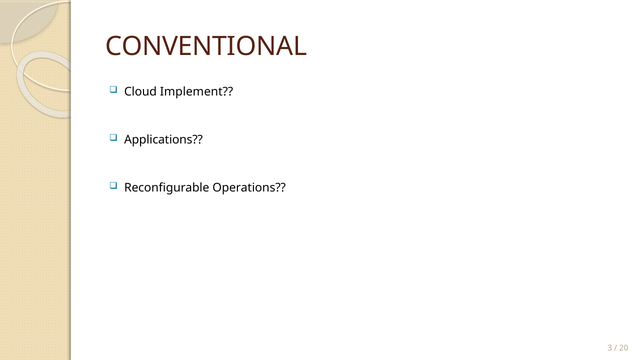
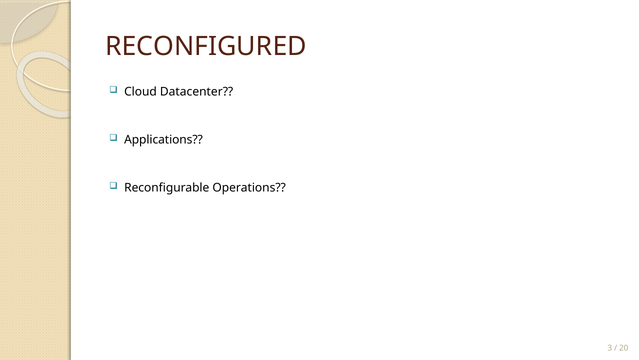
CONVENTIONAL: CONVENTIONAL -> RECONFIGURED (206, 46)
Implement: Implement -> Datacenter (197, 92)
